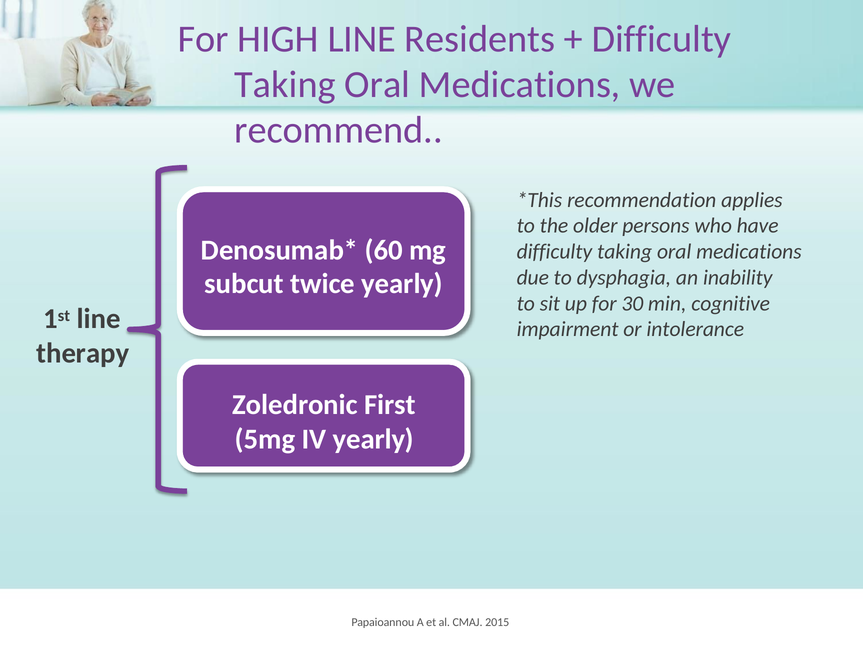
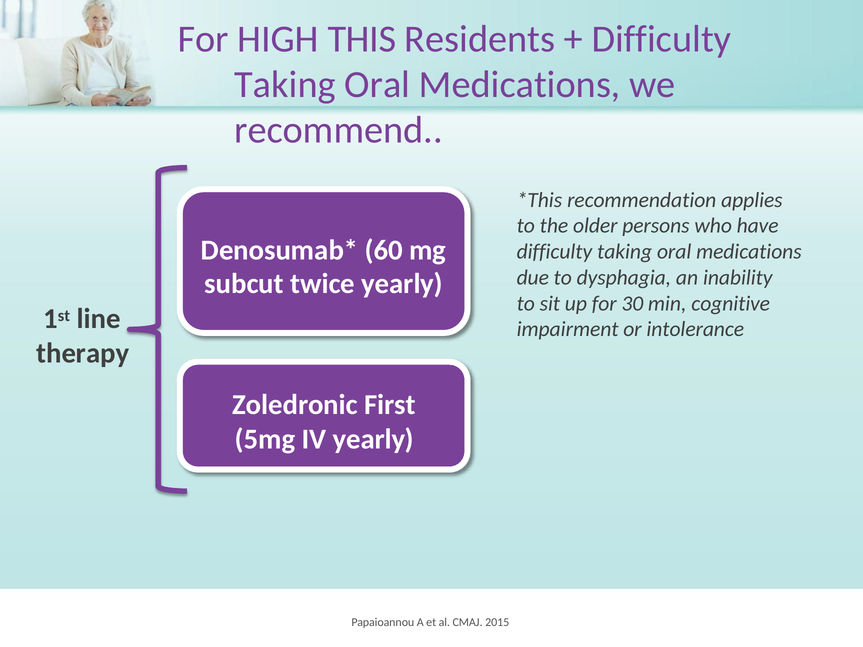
HIGH LINE: LINE -> THIS (362, 39)
